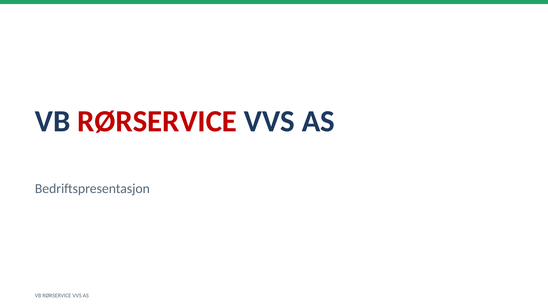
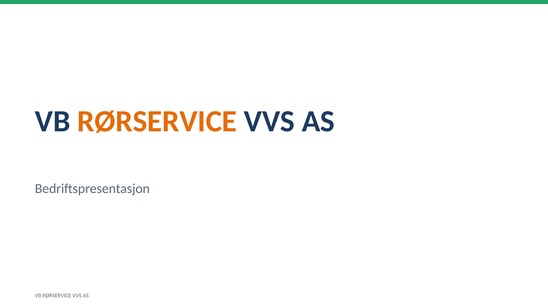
RØRSERVICE colour: red -> orange (157, 122)
